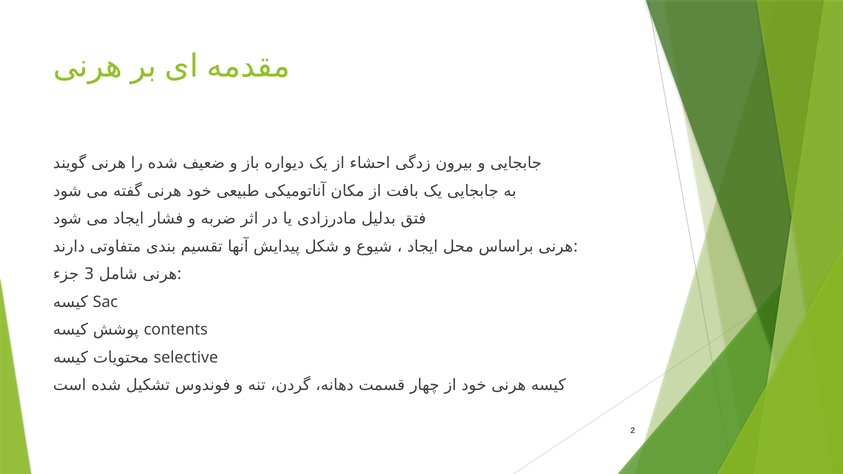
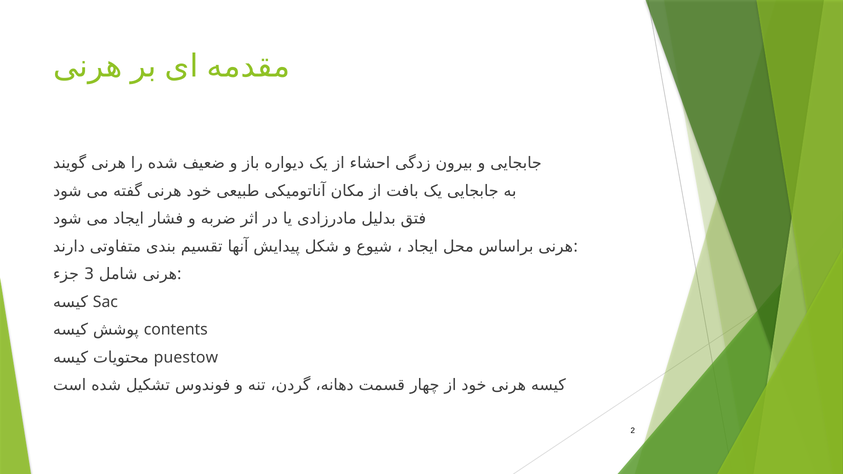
selective: selective -> puestow (186, 357)
